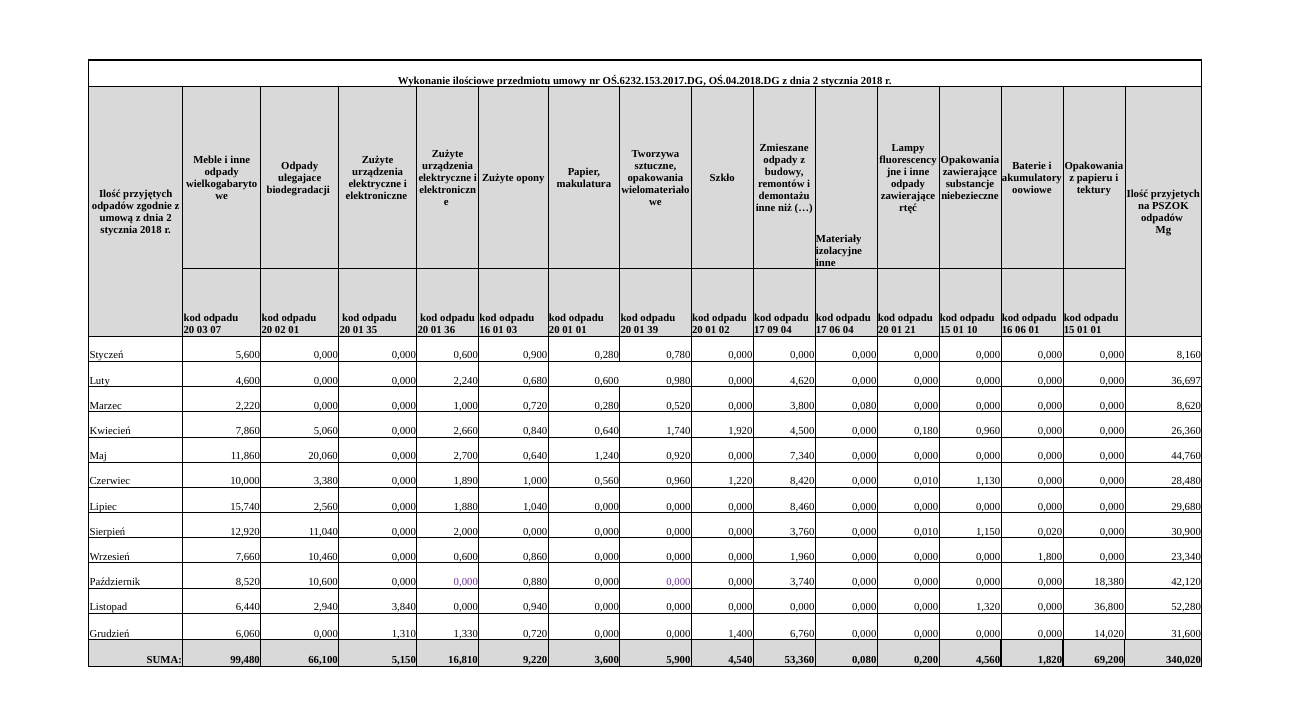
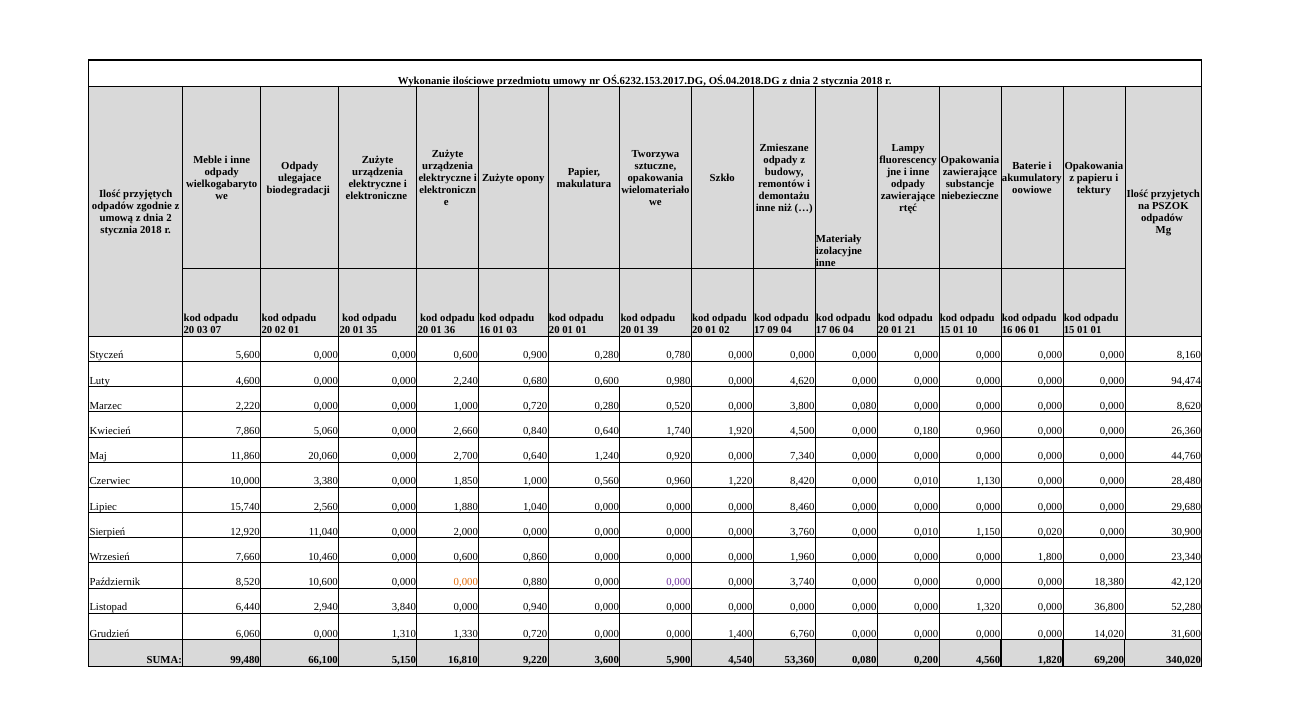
36,697: 36,697 -> 94,474 (1186, 381)
1,890: 1,890 -> 1,850 (466, 482)
0,000 colour: purple -> orange (466, 582)
